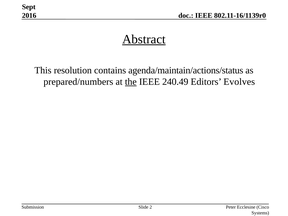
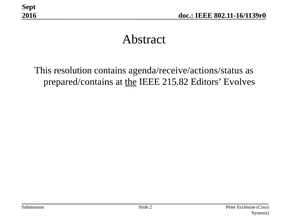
Abstract underline: present -> none (144, 39)
agenda/maintain/actions/status: agenda/maintain/actions/status -> agenda/receive/actions/status (186, 70)
prepared/numbers: prepared/numbers -> prepared/contains (78, 82)
240.49: 240.49 -> 215.82 (175, 82)
